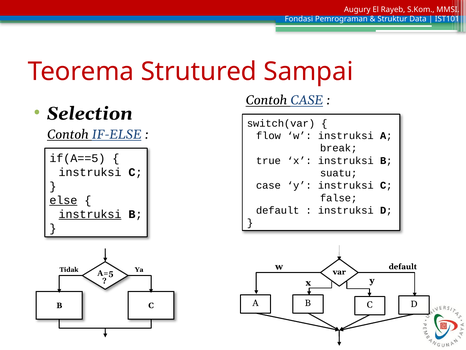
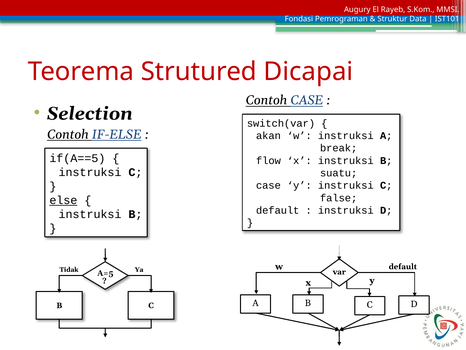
Sampai: Sampai -> Dicapai (308, 72)
flow: flow -> akan (268, 136)
true: true -> flow (268, 160)
instruksi underline: present -> none (90, 214)
